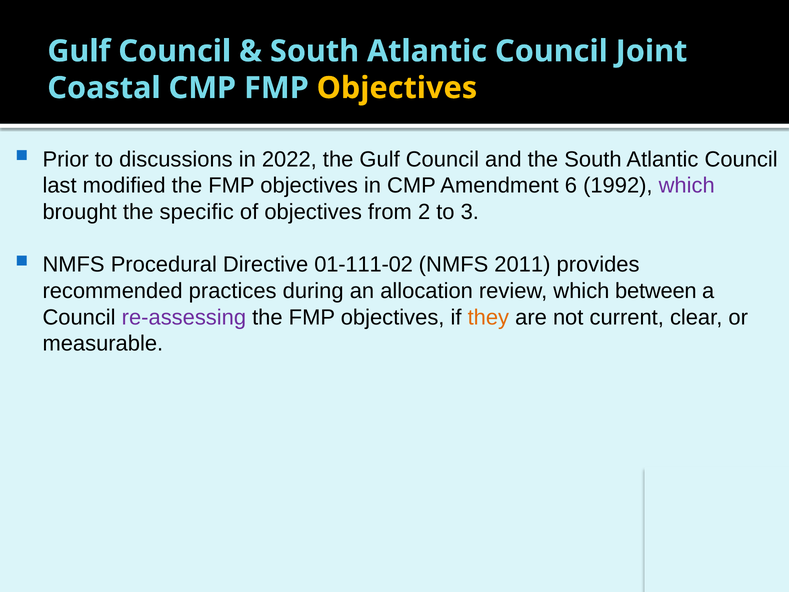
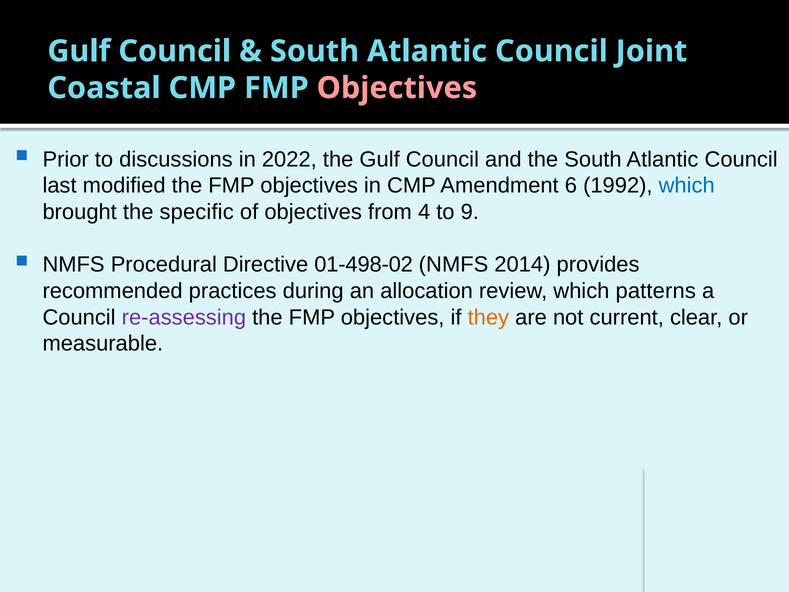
Objectives colour: yellow -> pink (397, 88)
which colour: purple -> blue (687, 186)
2: 2 -> 4 (424, 212)
3: 3 -> 9 (470, 212)
01-111-02: 01-111-02 -> 01-498-02 (364, 265)
2011: 2011 -> 2014 (522, 265)
between: between -> patterns (656, 291)
